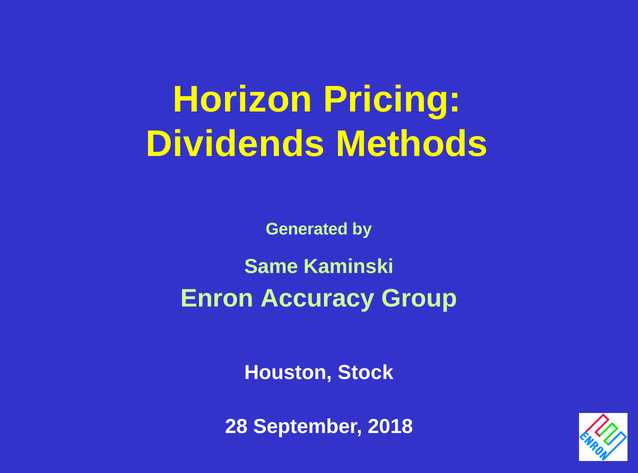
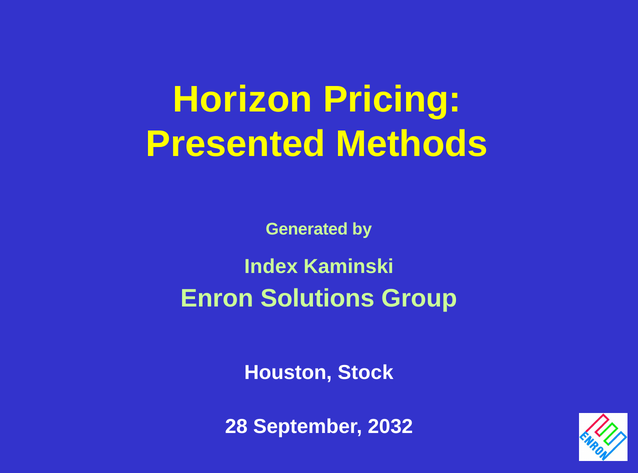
Dividends: Dividends -> Presented (236, 144)
Same: Same -> Index (271, 267)
Accuracy: Accuracy -> Solutions (317, 299)
2018: 2018 -> 2032 (390, 427)
